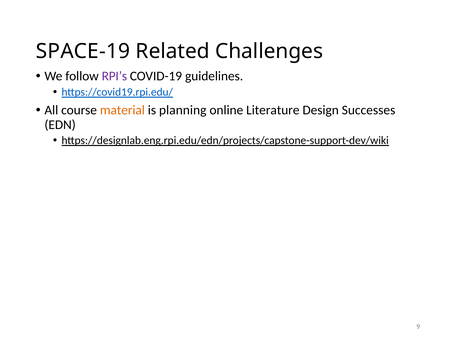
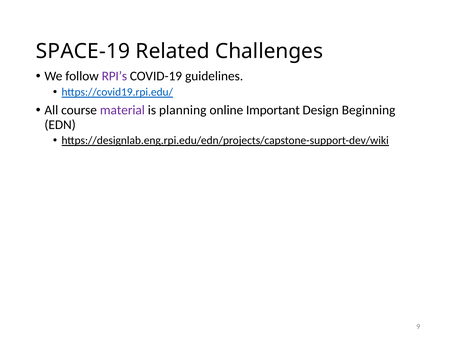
material colour: orange -> purple (122, 110)
Literature: Literature -> Important (273, 110)
Successes: Successes -> Beginning (369, 110)
